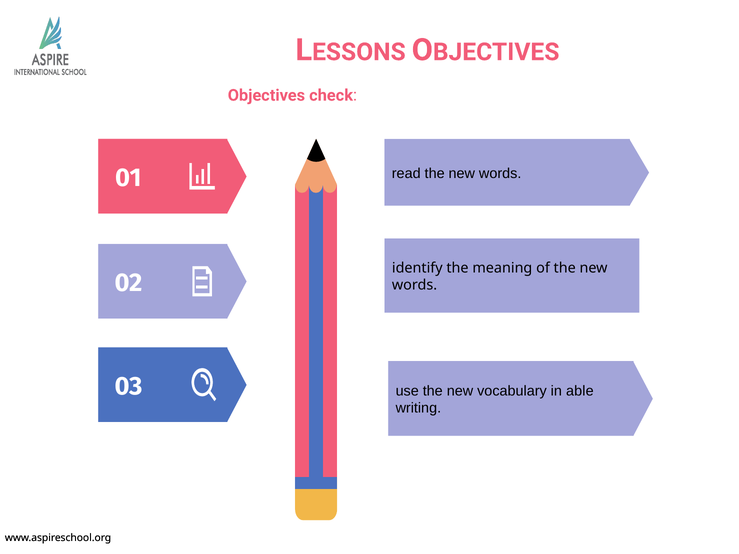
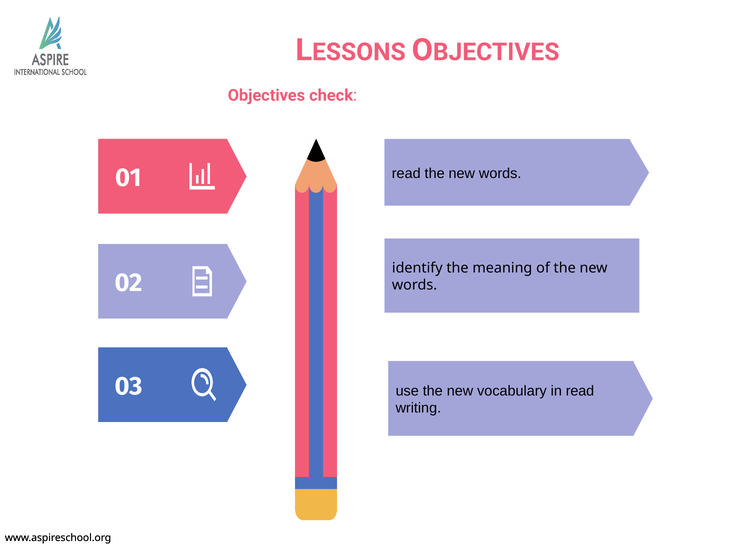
in able: able -> read (580, 391)
